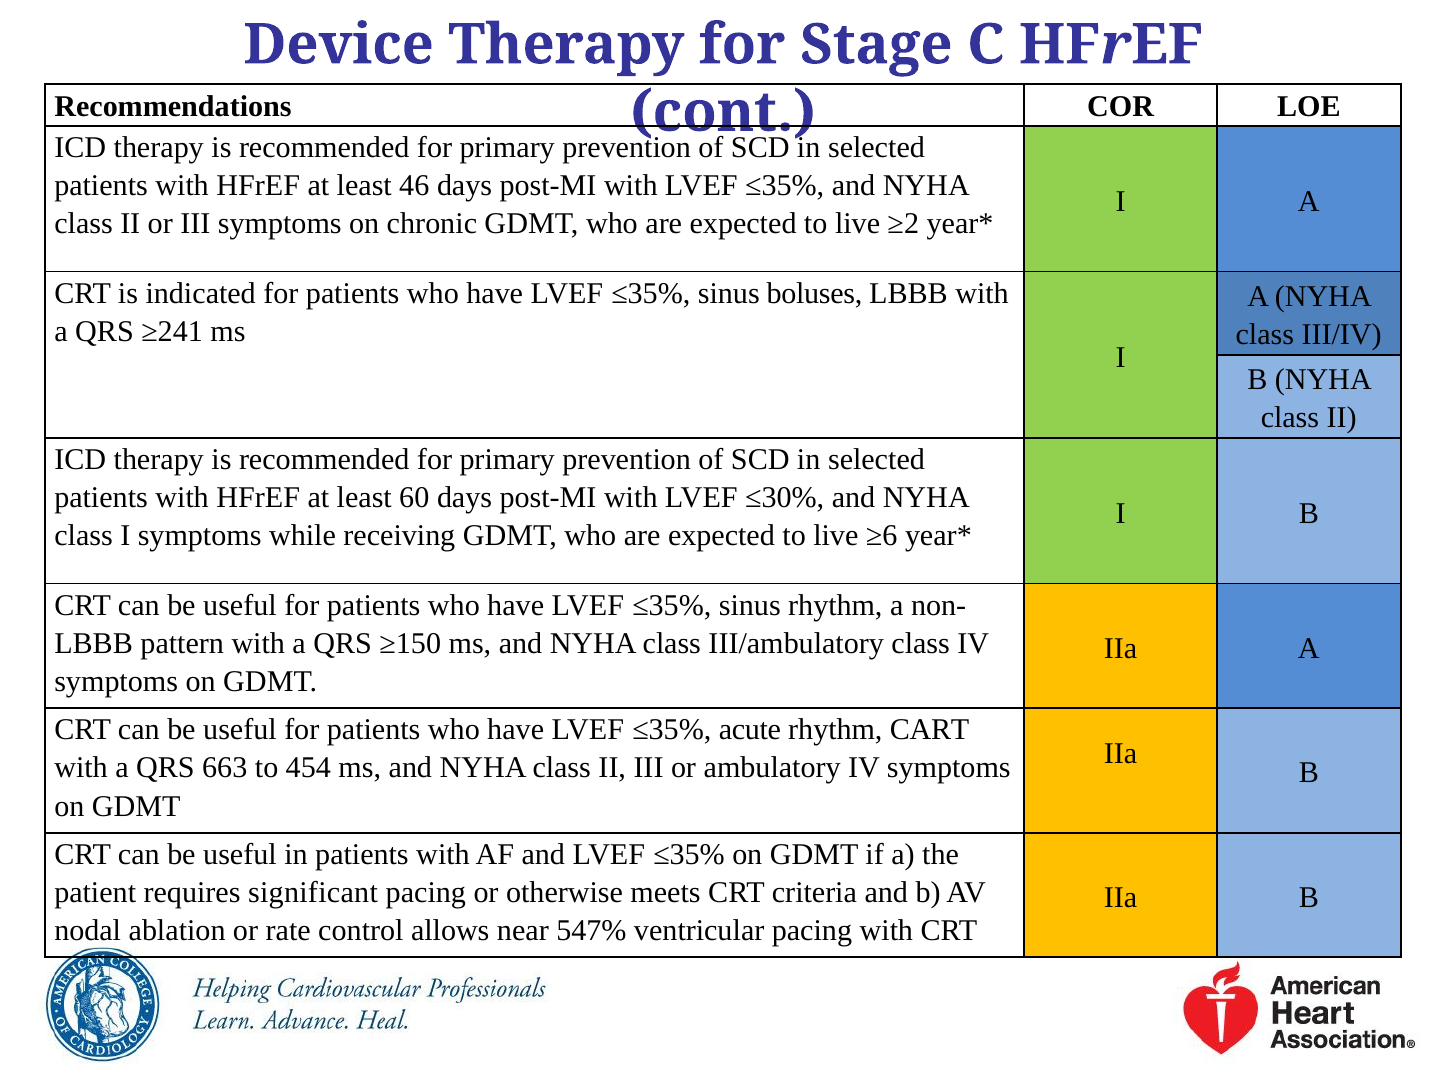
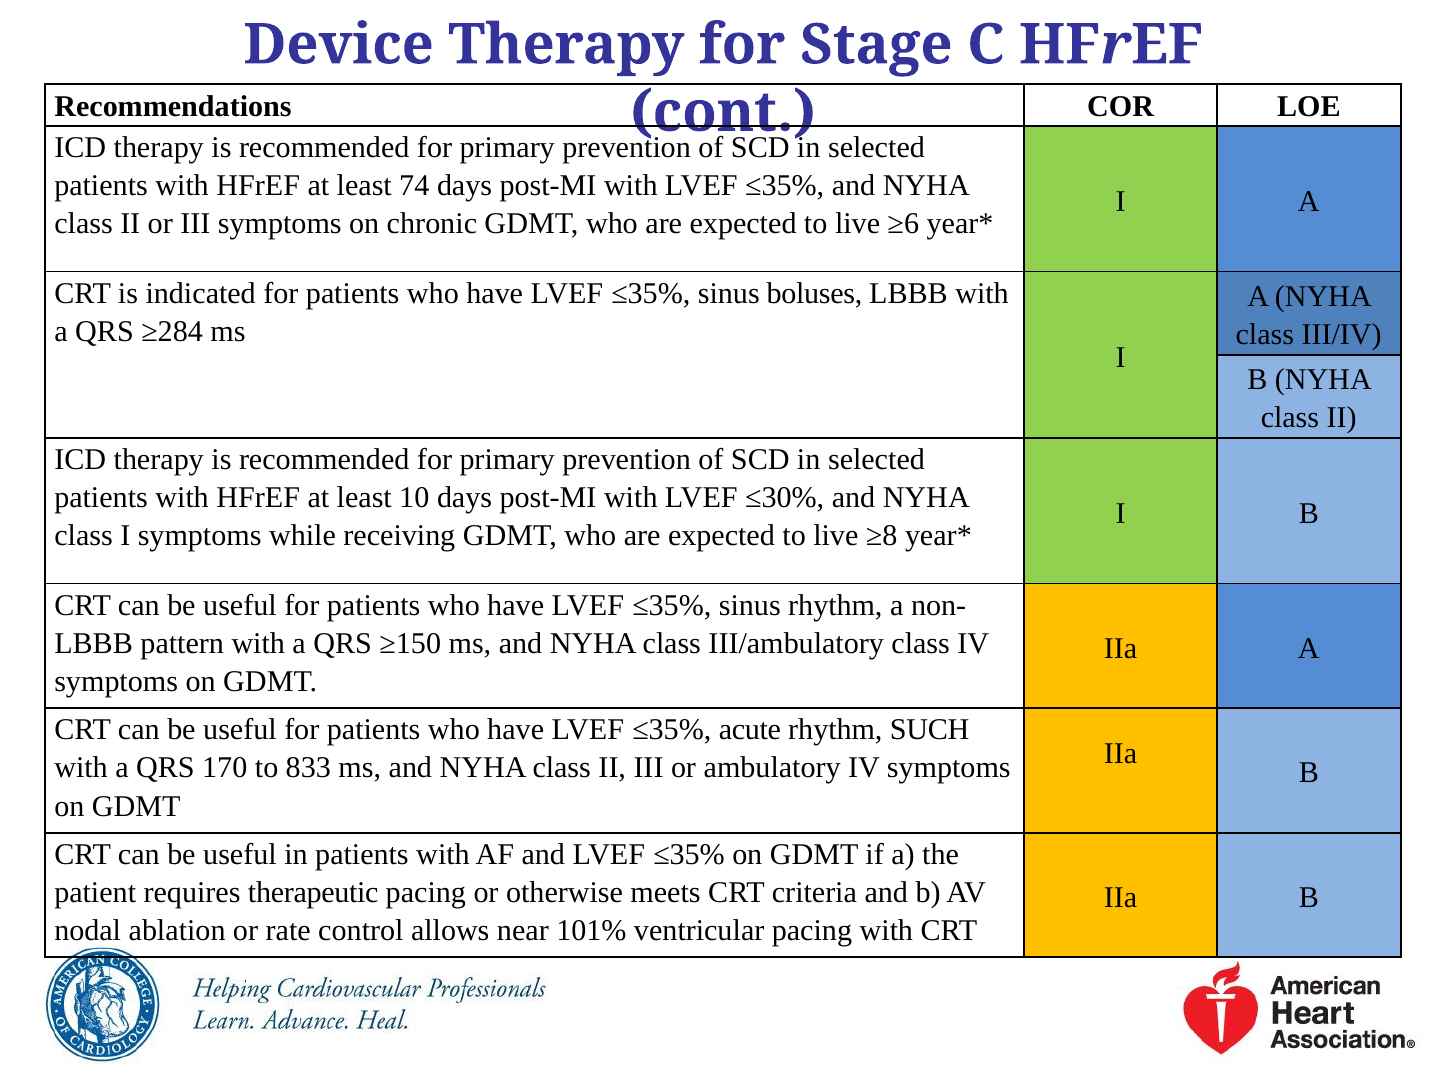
46: 46 -> 74 (414, 186)
≥2: ≥2 -> ≥6 (903, 224)
≥241: ≥241 -> ≥284 (172, 332)
60: 60 -> 10 (414, 498)
≥6: ≥6 -> ≥8 (882, 536)
CART: CART -> SUCH (930, 730)
663: 663 -> 170 (225, 768)
454: 454 -> 833 (308, 768)
significant: significant -> therapeutic (313, 893)
547%: 547% -> 101% (592, 931)
